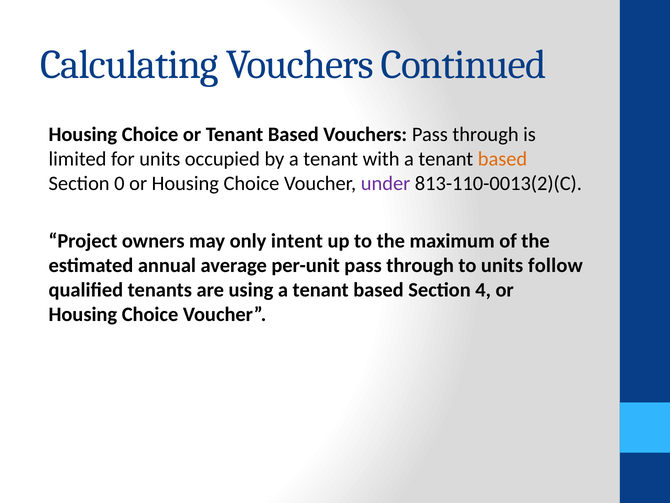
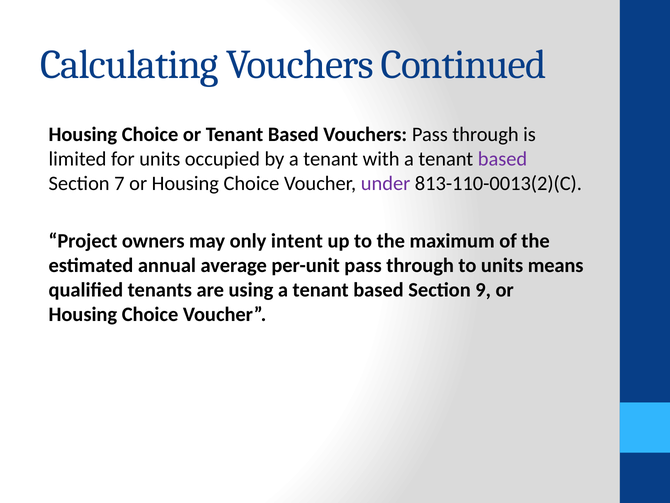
based colour: orange -> purple (503, 159)
0: 0 -> 7 (119, 183)
follow: follow -> means (556, 265)
4: 4 -> 9 (483, 290)
